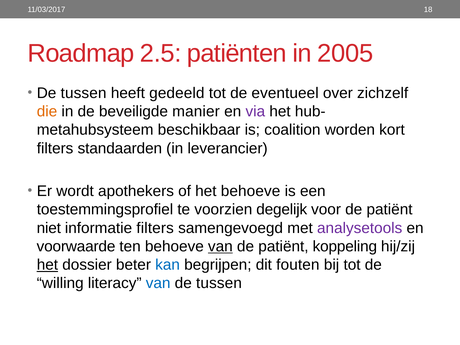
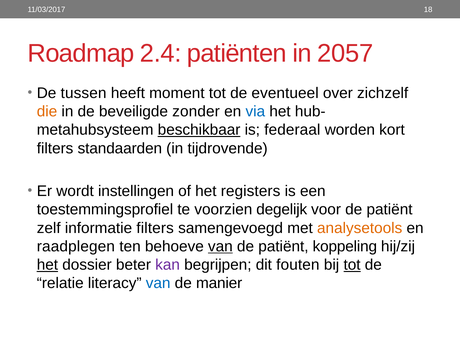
2.5: 2.5 -> 2.4 (161, 54)
2005: 2005 -> 2057 (345, 54)
gedeeld: gedeeld -> moment (177, 93)
manier: manier -> zonder (196, 111)
via colour: purple -> blue (255, 111)
beschikbaar underline: none -> present (199, 130)
coalition: coalition -> federaal (292, 130)
leverancier: leverancier -> tijdrovende (228, 148)
apothekers: apothekers -> instellingen (136, 191)
het behoeve: behoeve -> registers (251, 191)
niet: niet -> zelf (49, 228)
analysetools colour: purple -> orange (360, 228)
voorwaarde: voorwaarde -> raadplegen (76, 246)
kan colour: blue -> purple (168, 265)
tot underline: none -> present (352, 265)
willing: willing -> relatie (60, 283)
tussen: tussen -> manier (219, 283)
